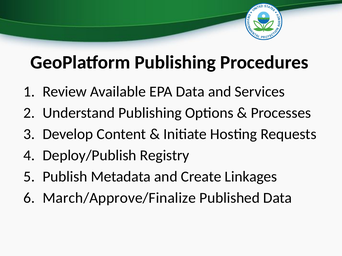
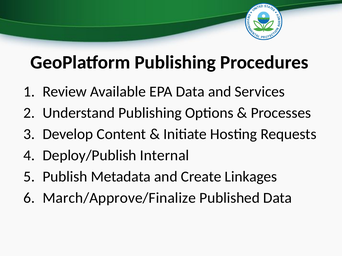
Registry: Registry -> Internal (165, 156)
